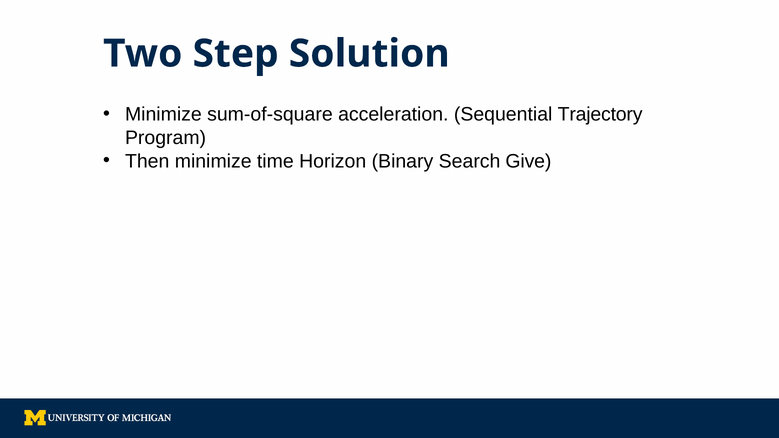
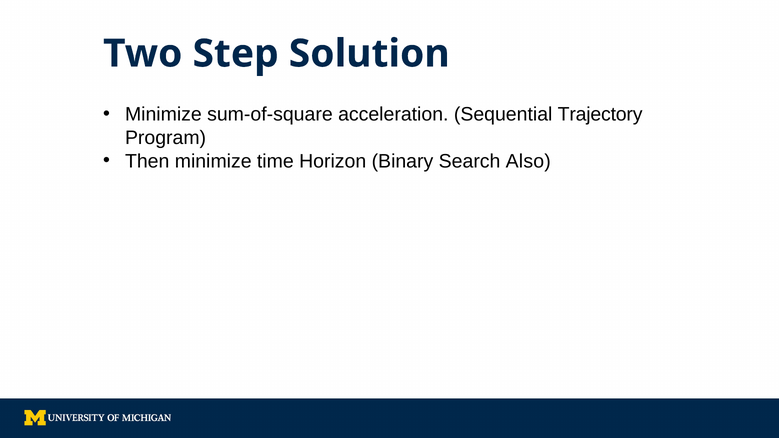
Give: Give -> Also (528, 161)
